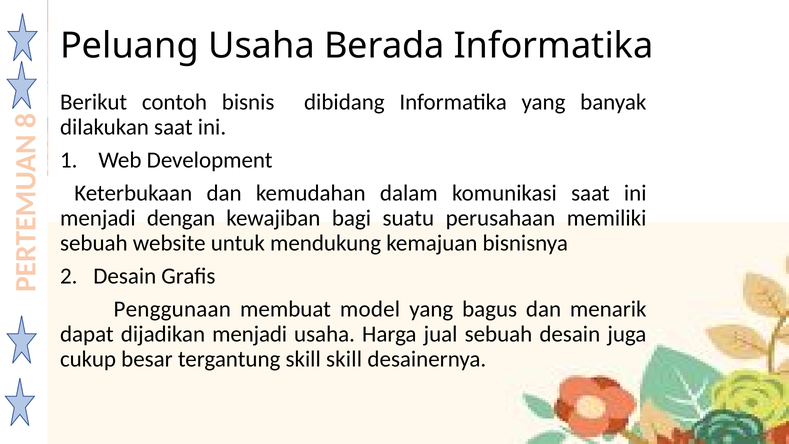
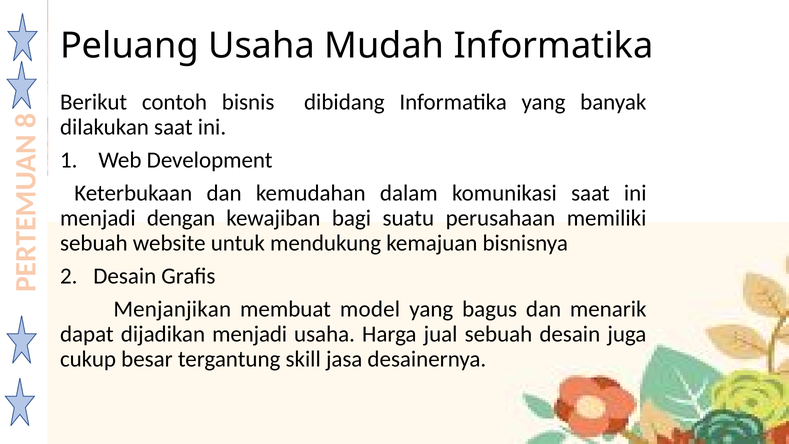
Berada: Berada -> Mudah (384, 46)
Penggunaan: Penggunaan -> Menjanjikan (172, 309)
skill skill: skill -> jasa (344, 359)
